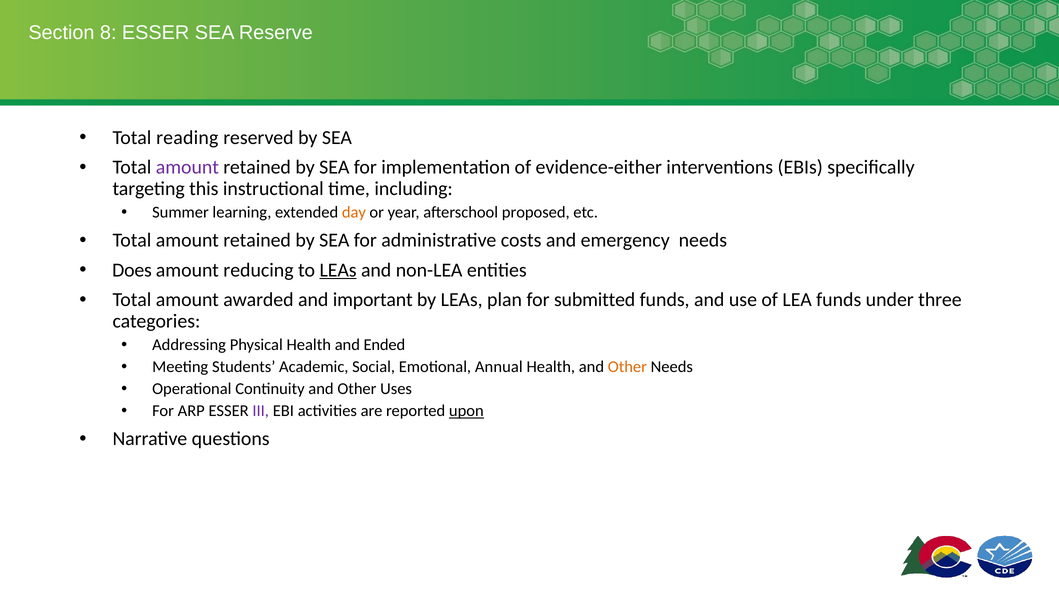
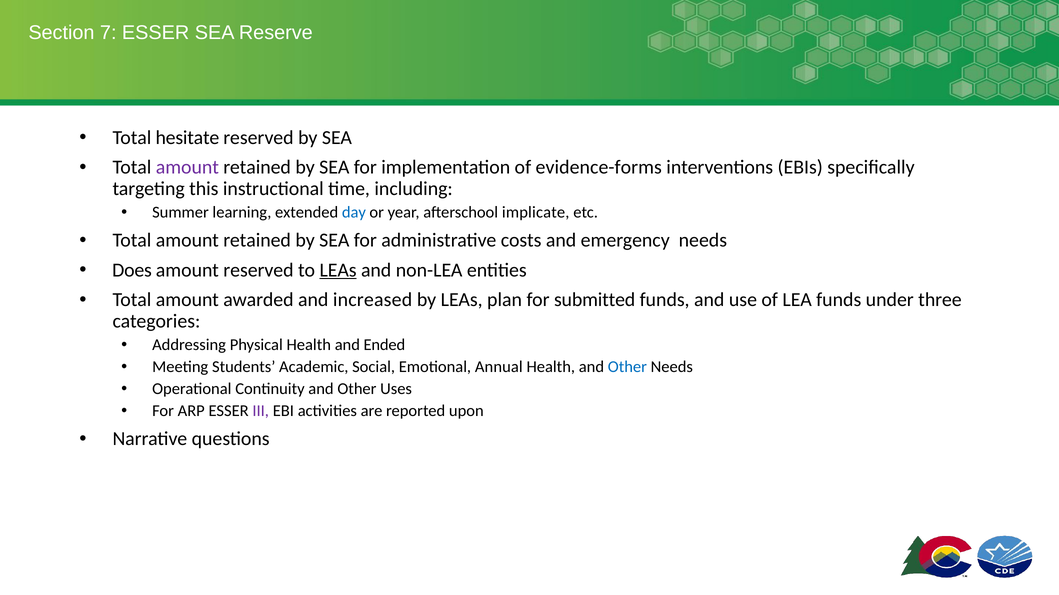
8: 8 -> 7 (108, 33)
reading: reading -> hesitate (187, 138)
evidence-either: evidence-either -> evidence-forms (599, 167)
day colour: orange -> blue (354, 213)
proposed: proposed -> implicate (536, 213)
amount reducing: reducing -> reserved (258, 270)
important: important -> increased (373, 300)
Other colour: orange -> blue (627, 367)
upon underline: present -> none (466, 411)
